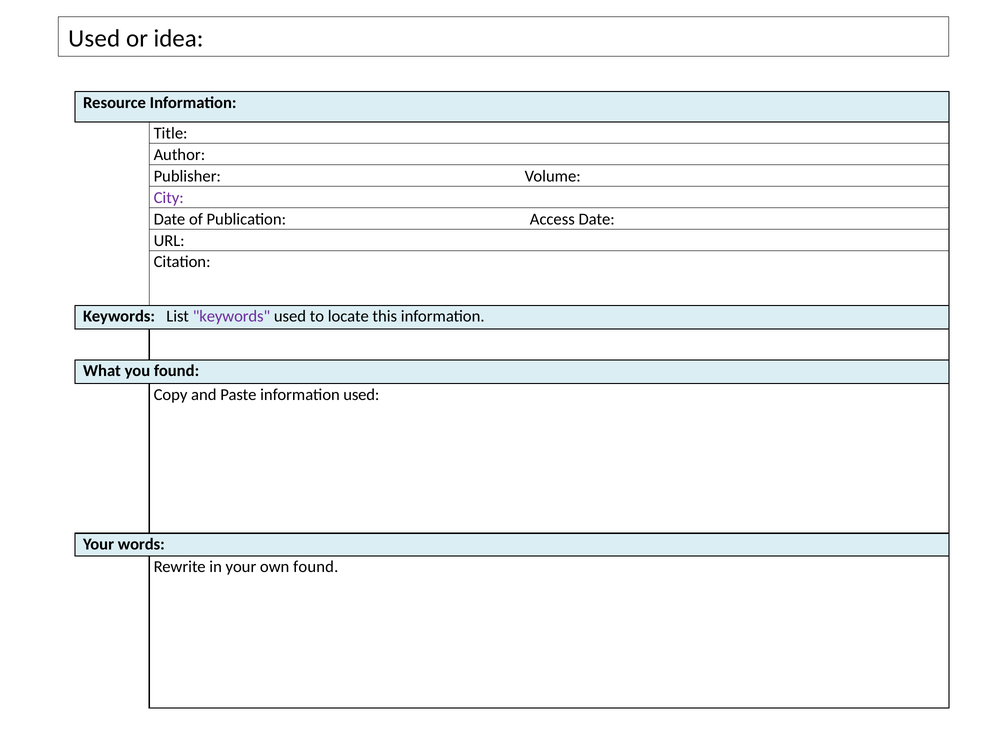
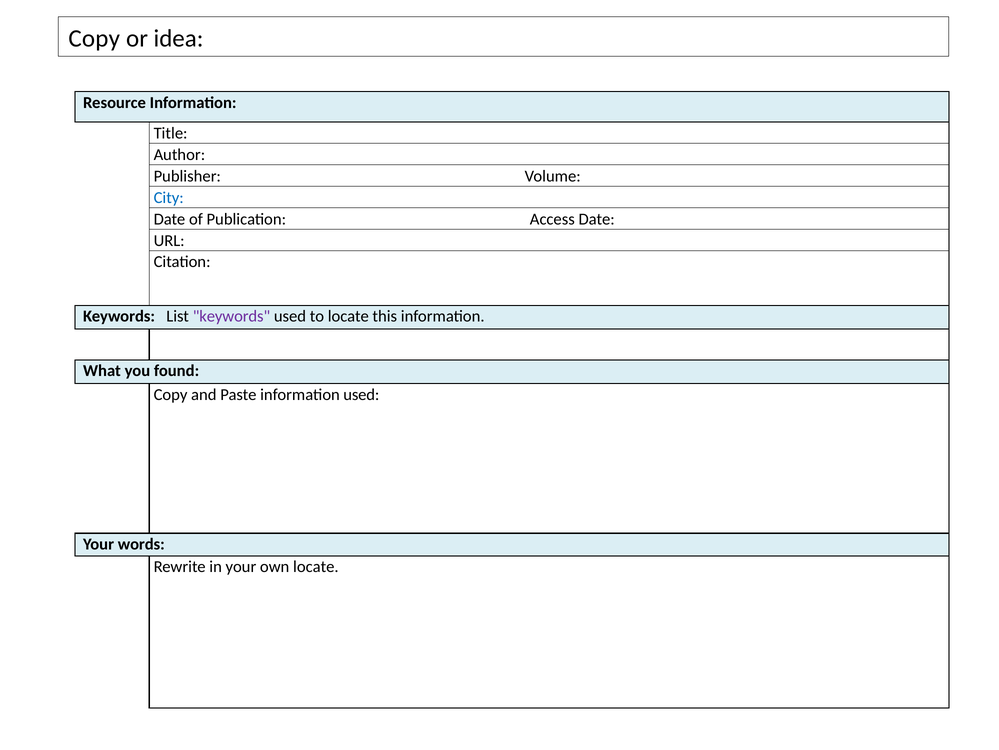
Used: Used -> Copy (94, 38)
City colour: purple -> blue (169, 198)
own found: found -> locate (316, 566)
